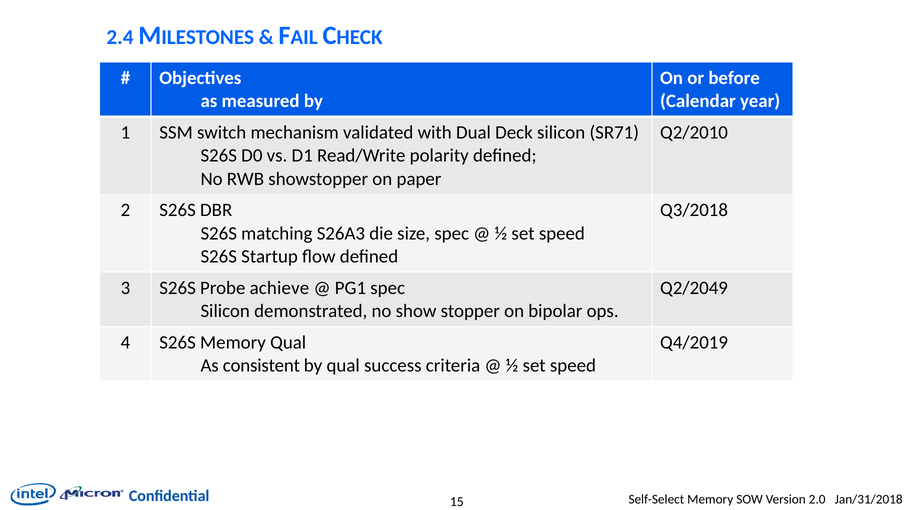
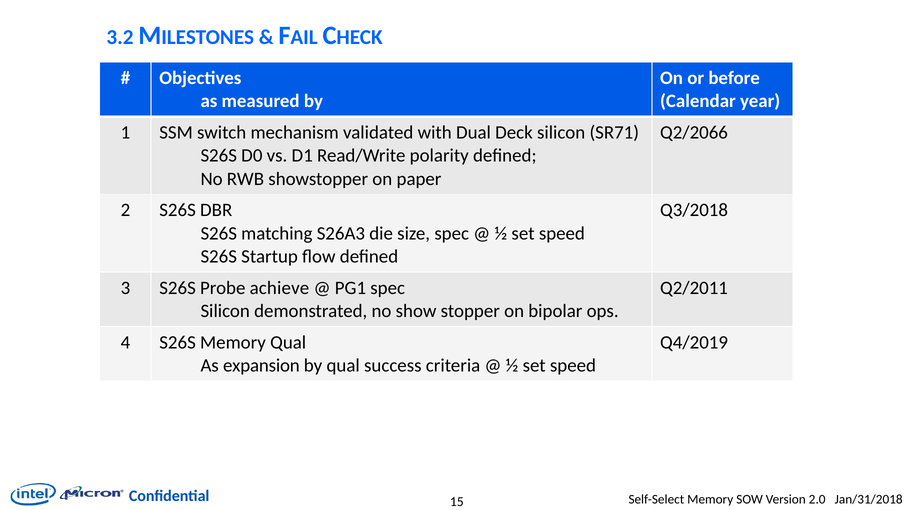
2.4: 2.4 -> 3.2 (120, 37)
Q2/2010: Q2/2010 -> Q2/2066 (694, 132)
Q2/2049: Q2/2049 -> Q2/2011 (694, 288)
consistent: consistent -> expansion (261, 365)
